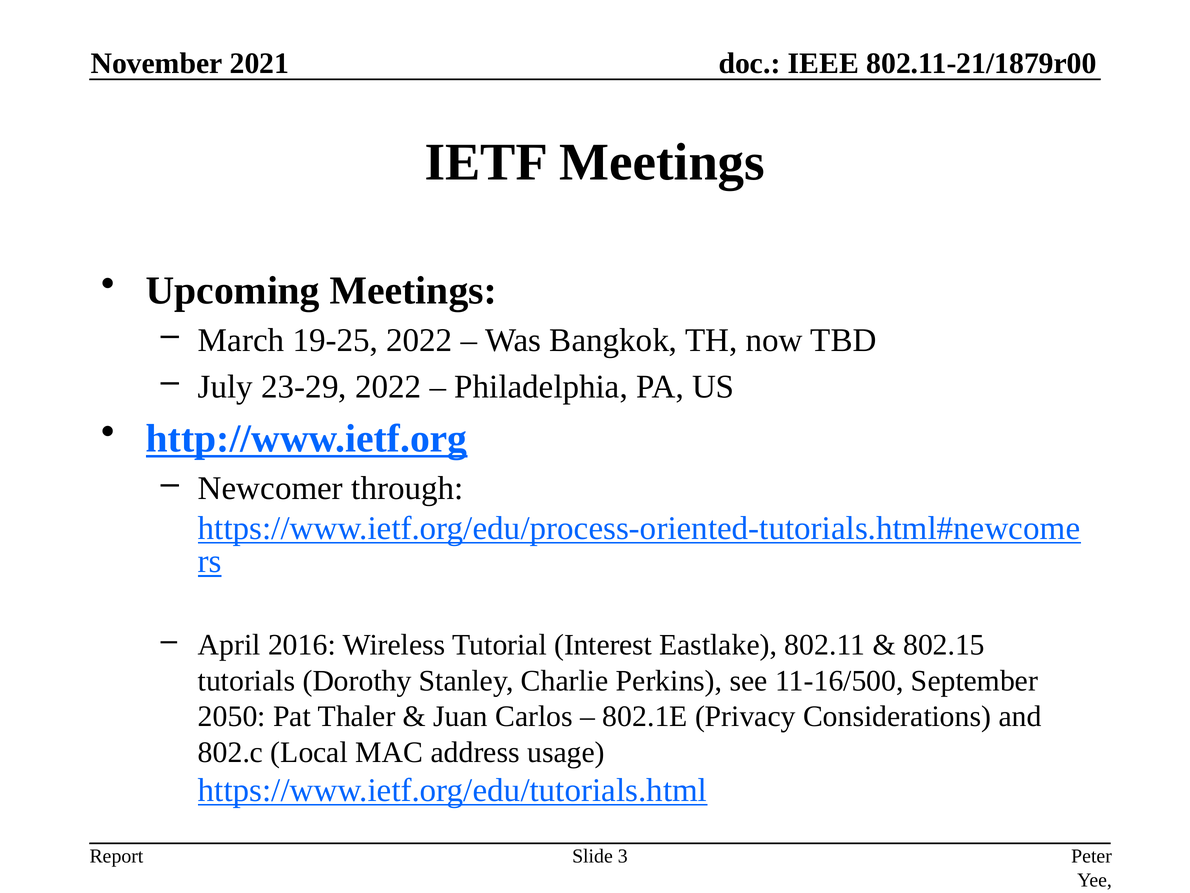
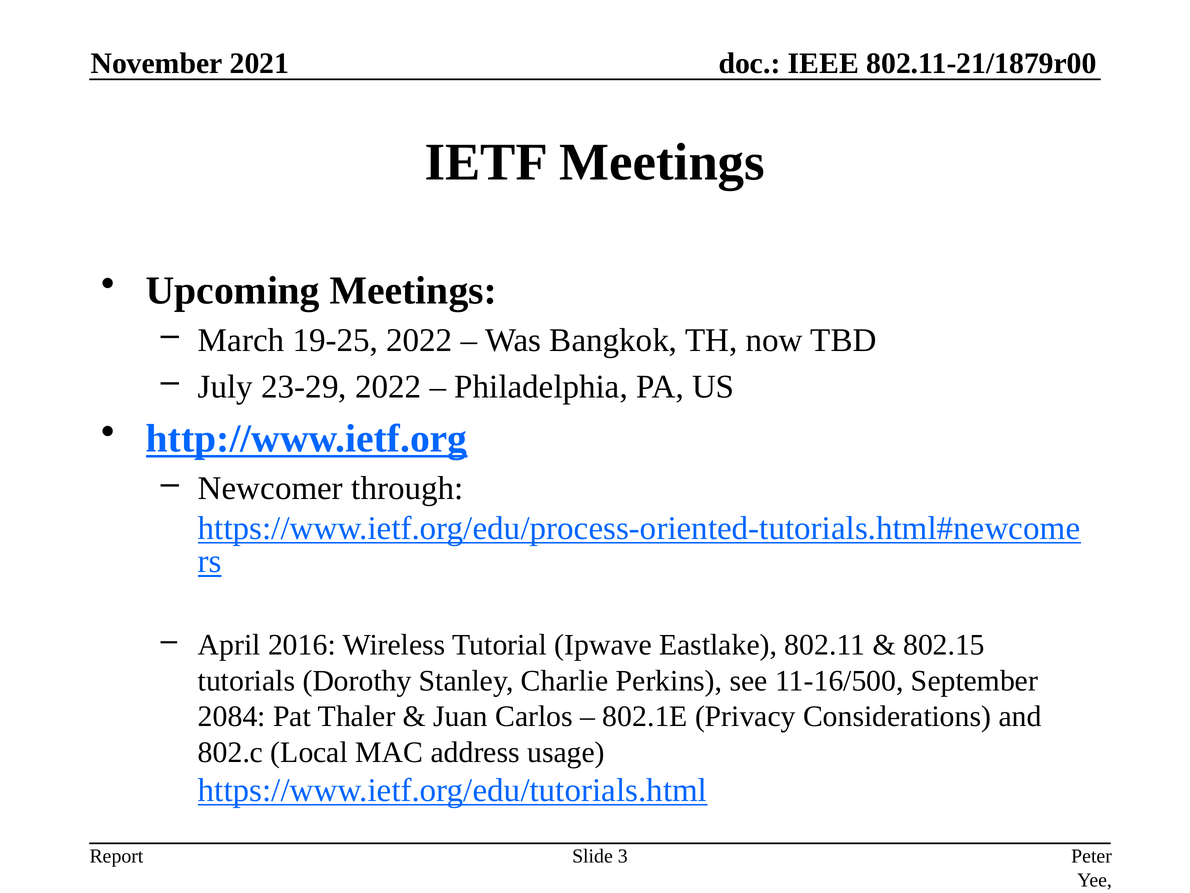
Interest: Interest -> Ipwave (603, 645)
2050: 2050 -> 2084 (232, 716)
